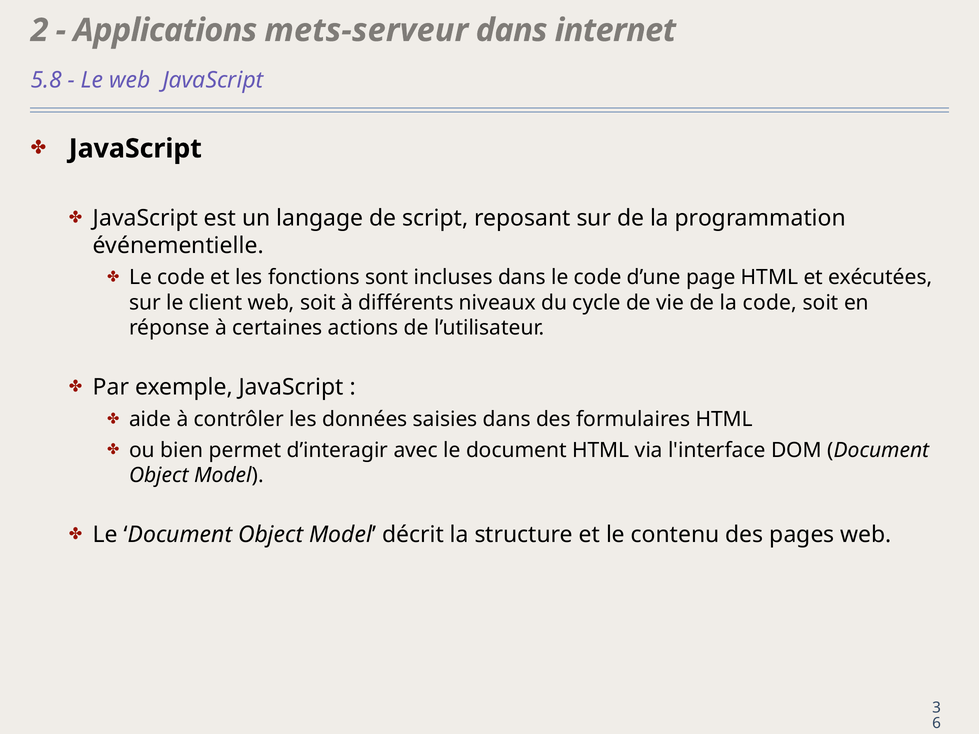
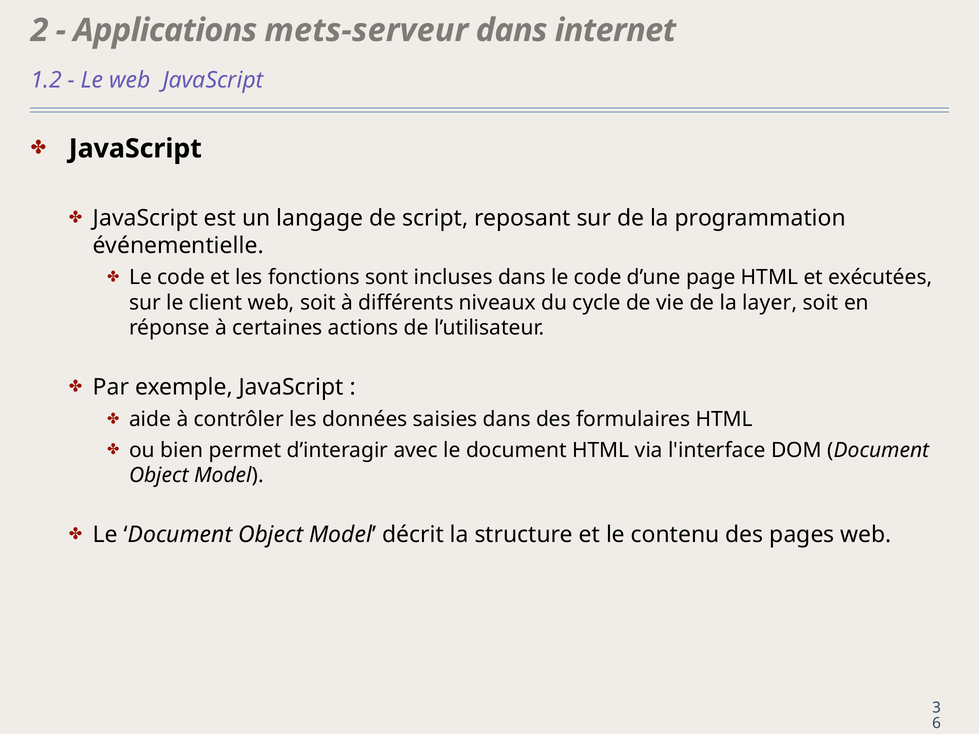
5.8: 5.8 -> 1.2 (46, 80)
la code: code -> layer (770, 303)
